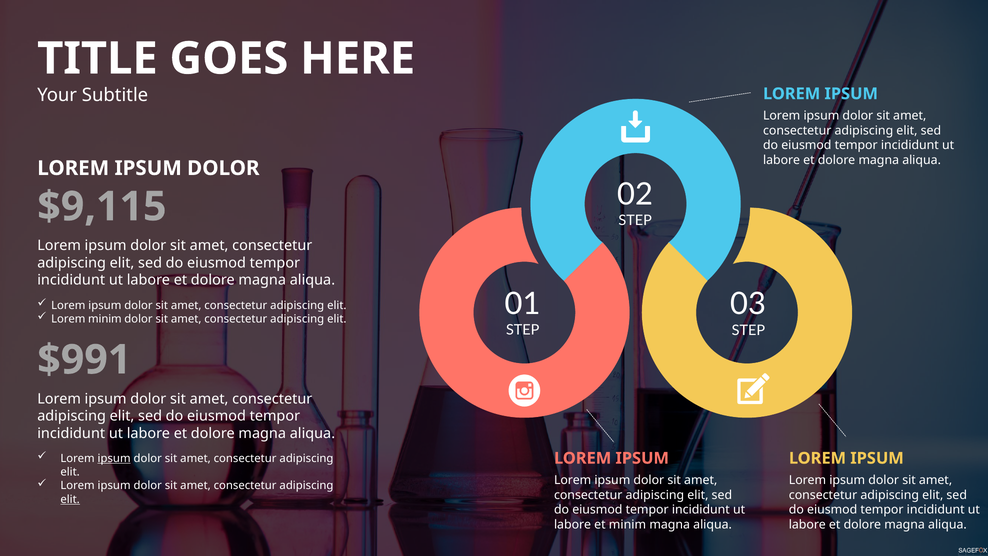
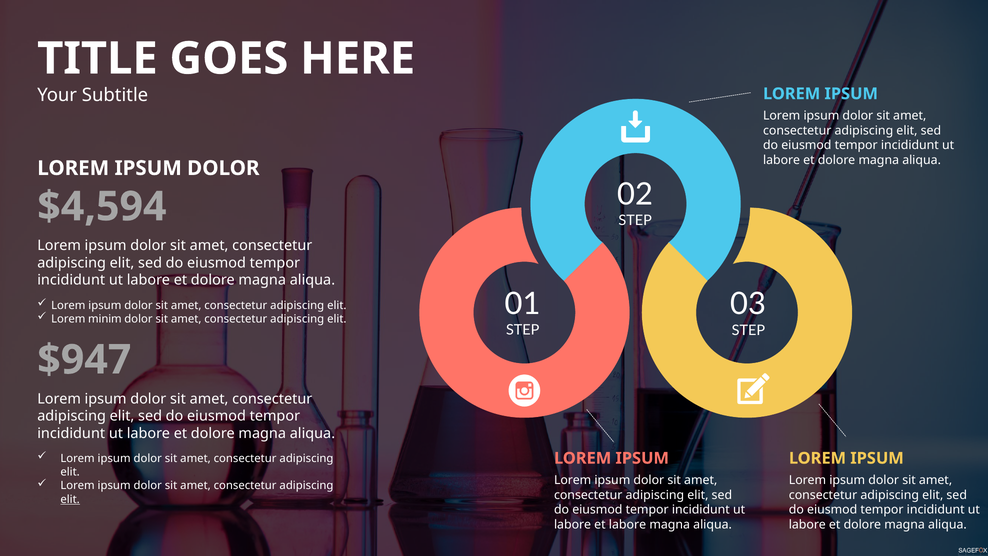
$9,115: $9,115 -> $4,594 (102, 207)
$991: $991 -> $947 (84, 360)
ipsum underline: present -> none (114, 458)
et minim: minim -> labore (627, 524)
